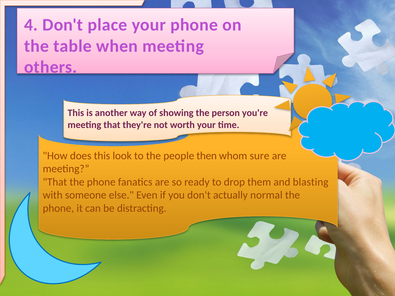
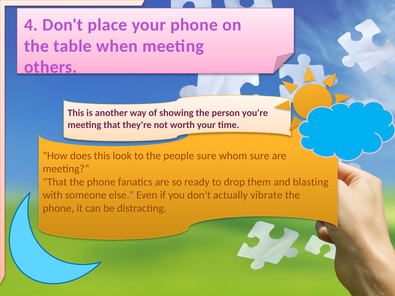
people then: then -> sure (207, 156)
normal: normal -> vibrate (266, 195)
